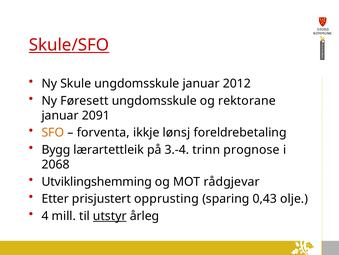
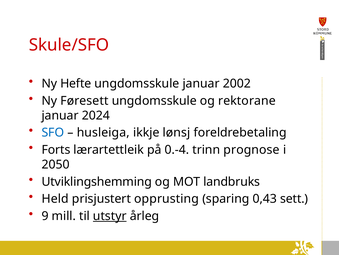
Skule/SFO underline: present -> none (69, 45)
Skule: Skule -> Hefte (76, 83)
2012: 2012 -> 2002 (237, 83)
2091: 2091 -> 2024 (96, 115)
SFO colour: orange -> blue (53, 132)
forventa: forventa -> husleiga (103, 132)
Bygg: Bygg -> Forts (56, 149)
3.-4: 3.-4 -> 0.-4 (177, 149)
2068: 2068 -> 2050 (56, 164)
rådgjevar: rådgjevar -> landbruks (232, 181)
Etter: Etter -> Held (55, 198)
olje: olje -> sett (294, 198)
4: 4 -> 9 (45, 215)
